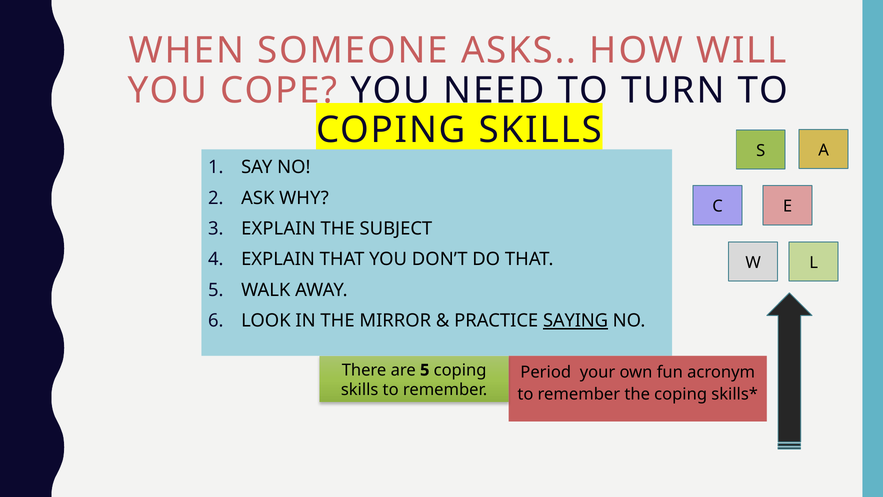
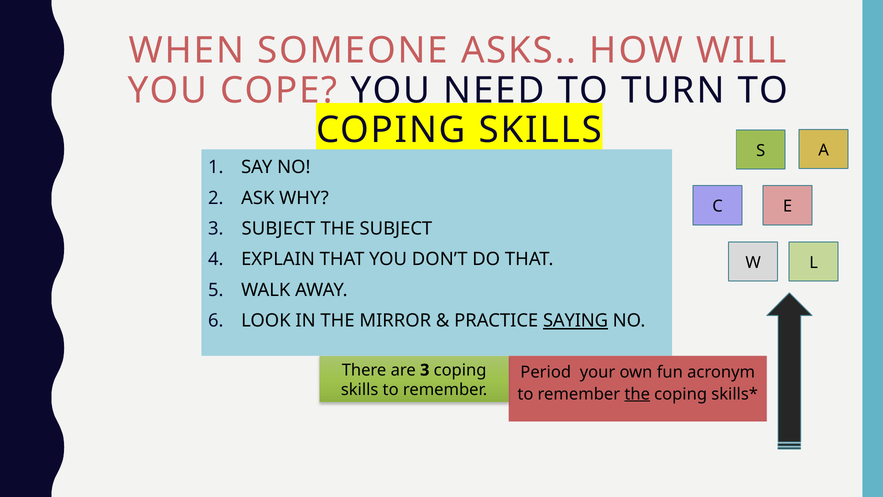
EXPLAIN: EXPLAIN -> SUBJECT (278, 229)
are 5: 5 -> 3 (425, 370)
the underline: none -> present (637, 394)
